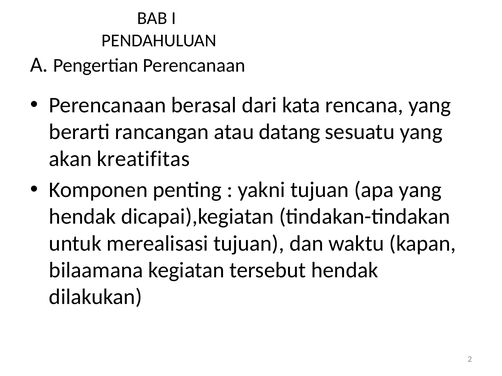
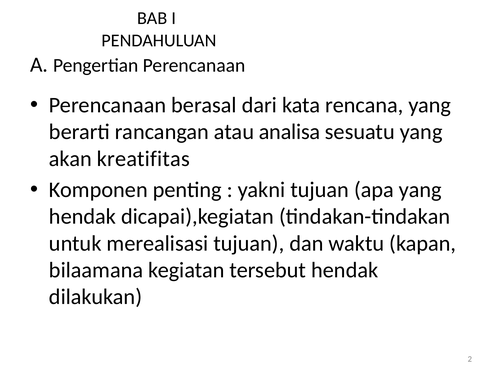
datang: datang -> analisa (290, 132)
